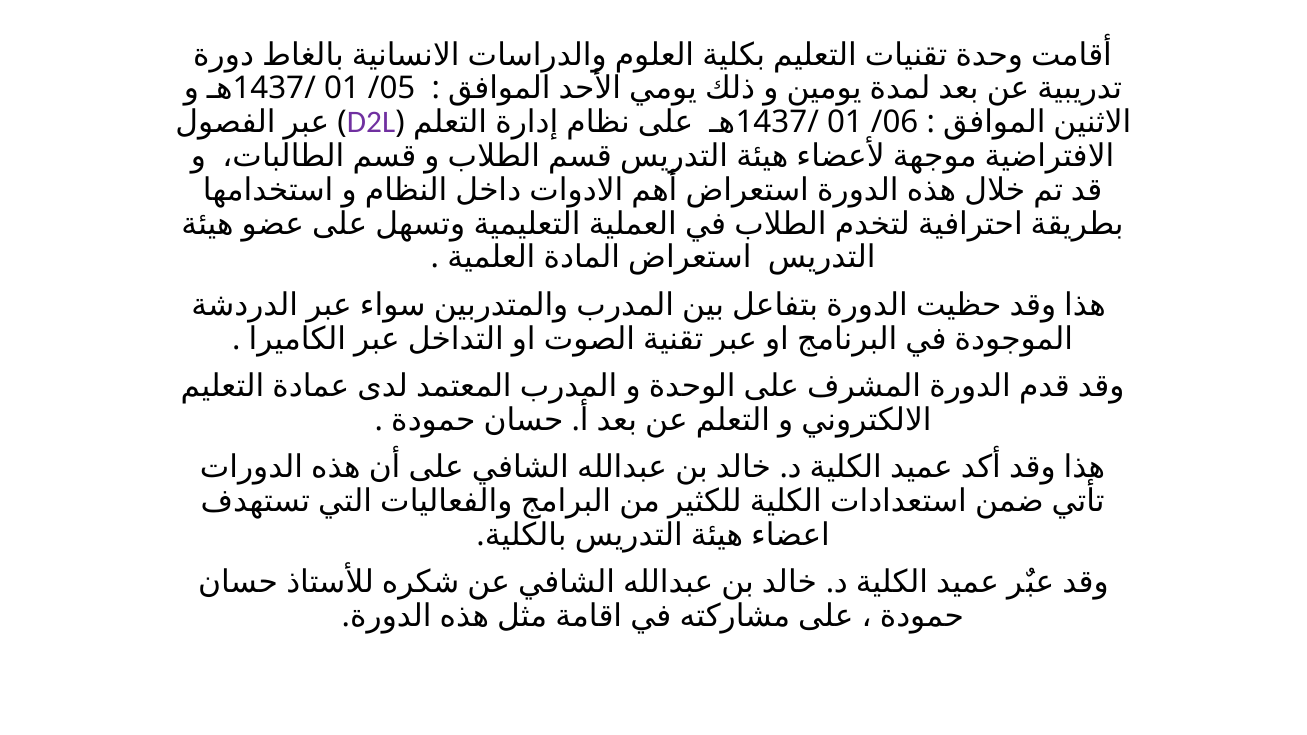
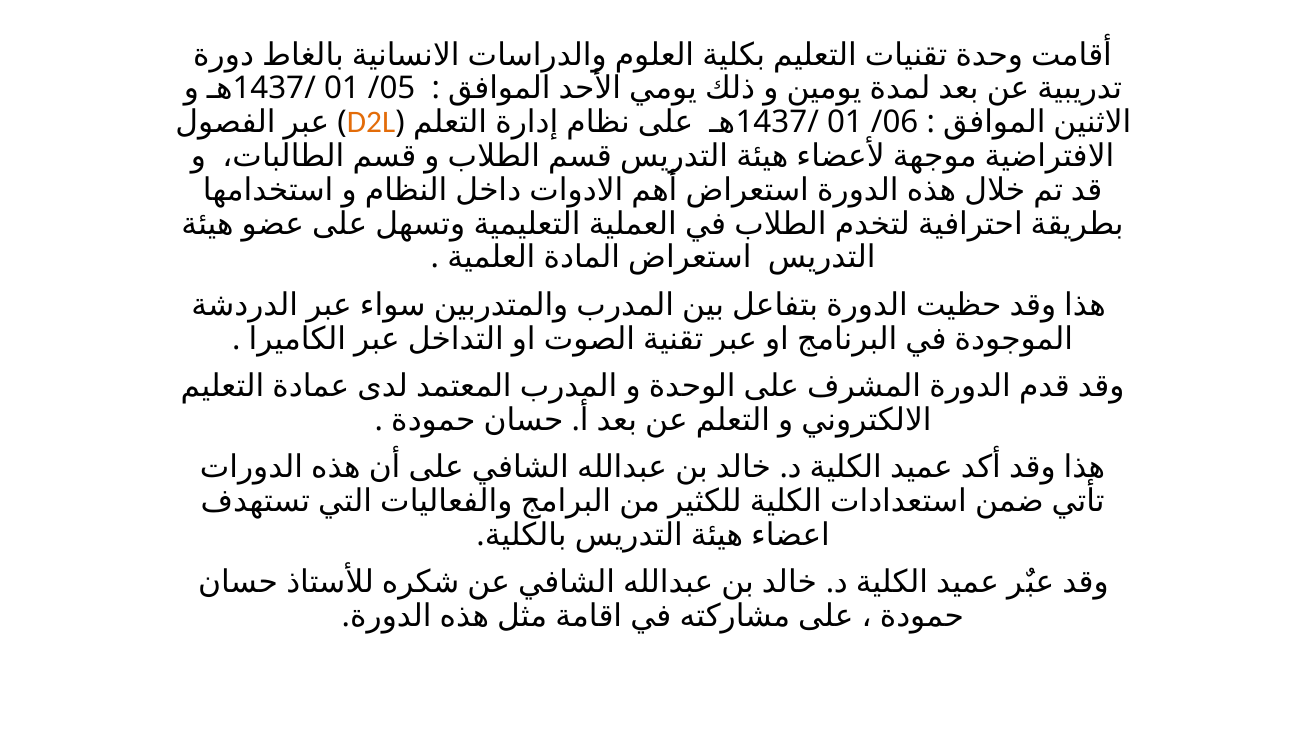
D2L colour: purple -> orange (371, 122)
